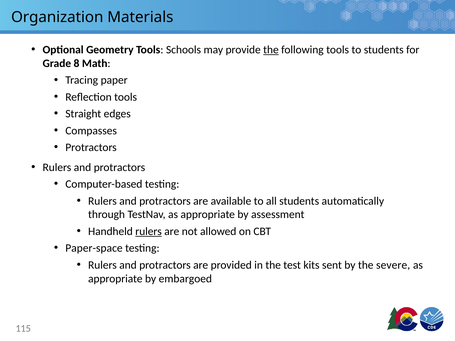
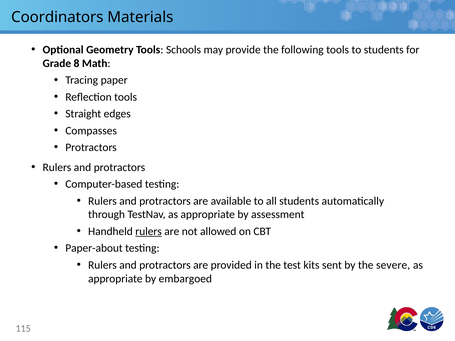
Organization: Organization -> Coordinators (57, 17)
the underline: present -> none (271, 50)
Paper-space: Paper-space -> Paper-about (94, 248)
